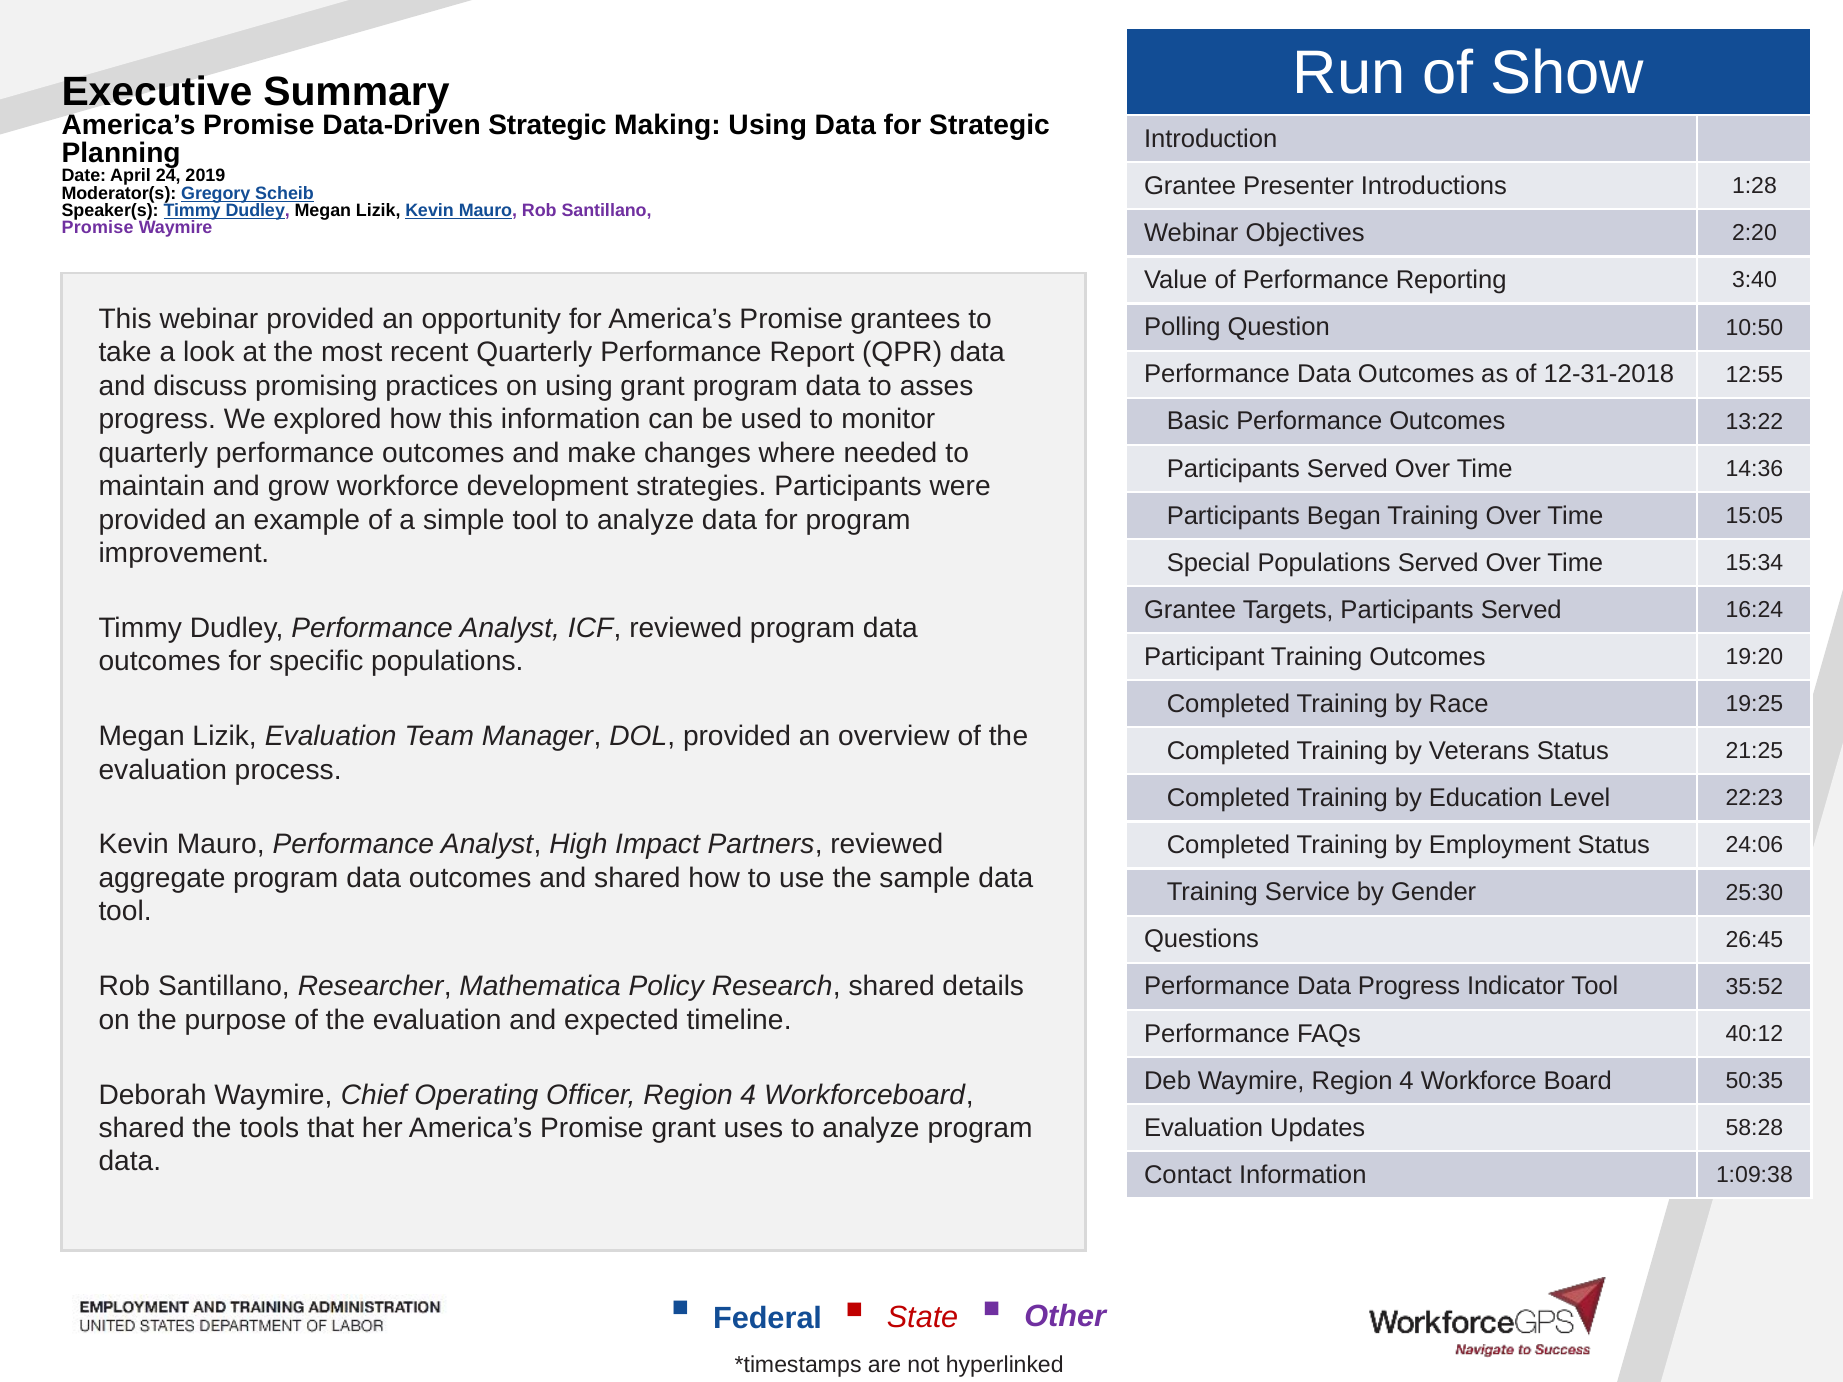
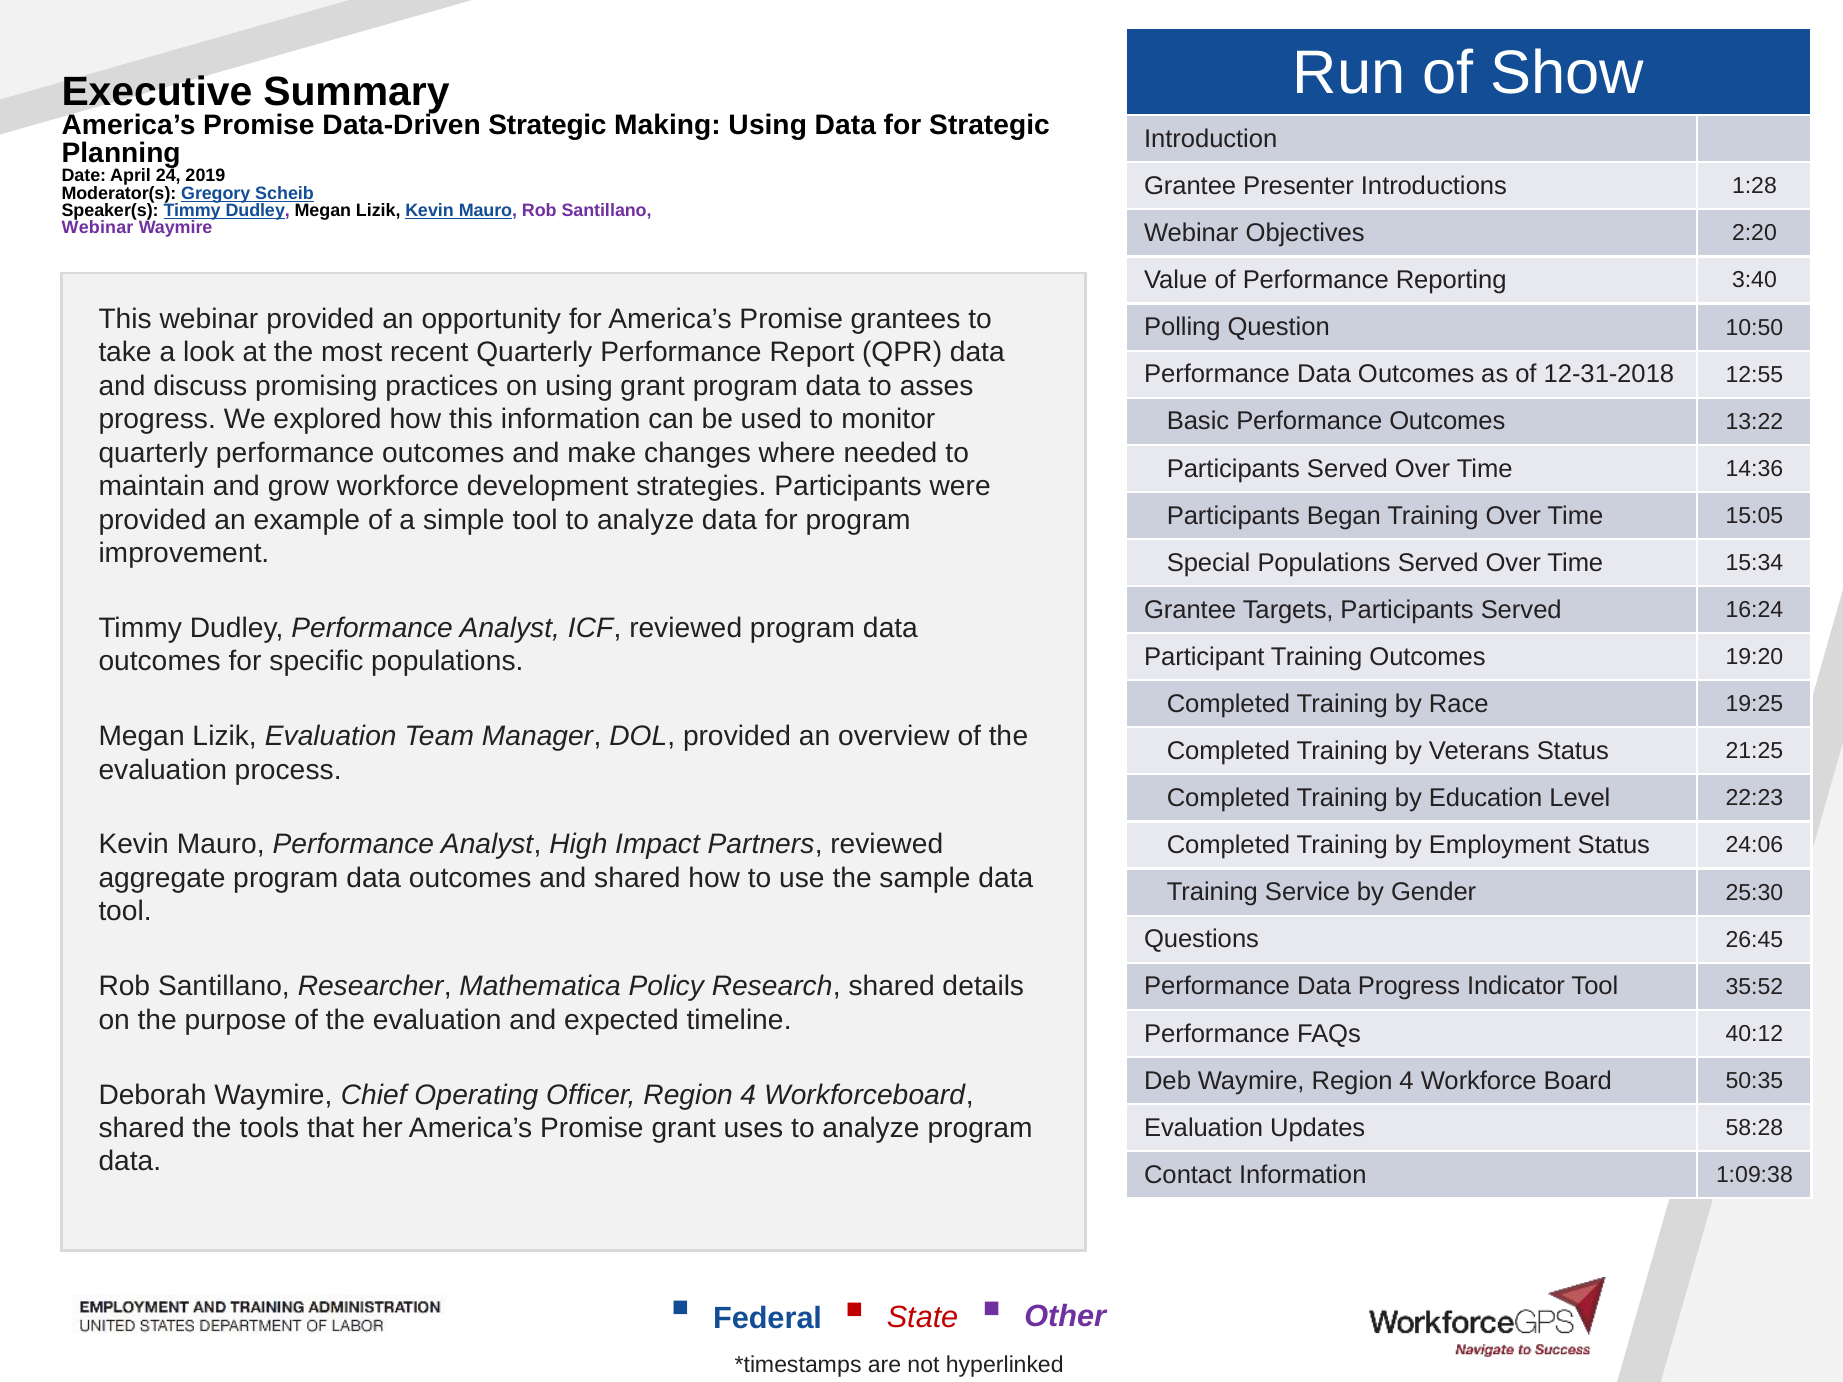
Promise: Promise -> Webinar (98, 228)
